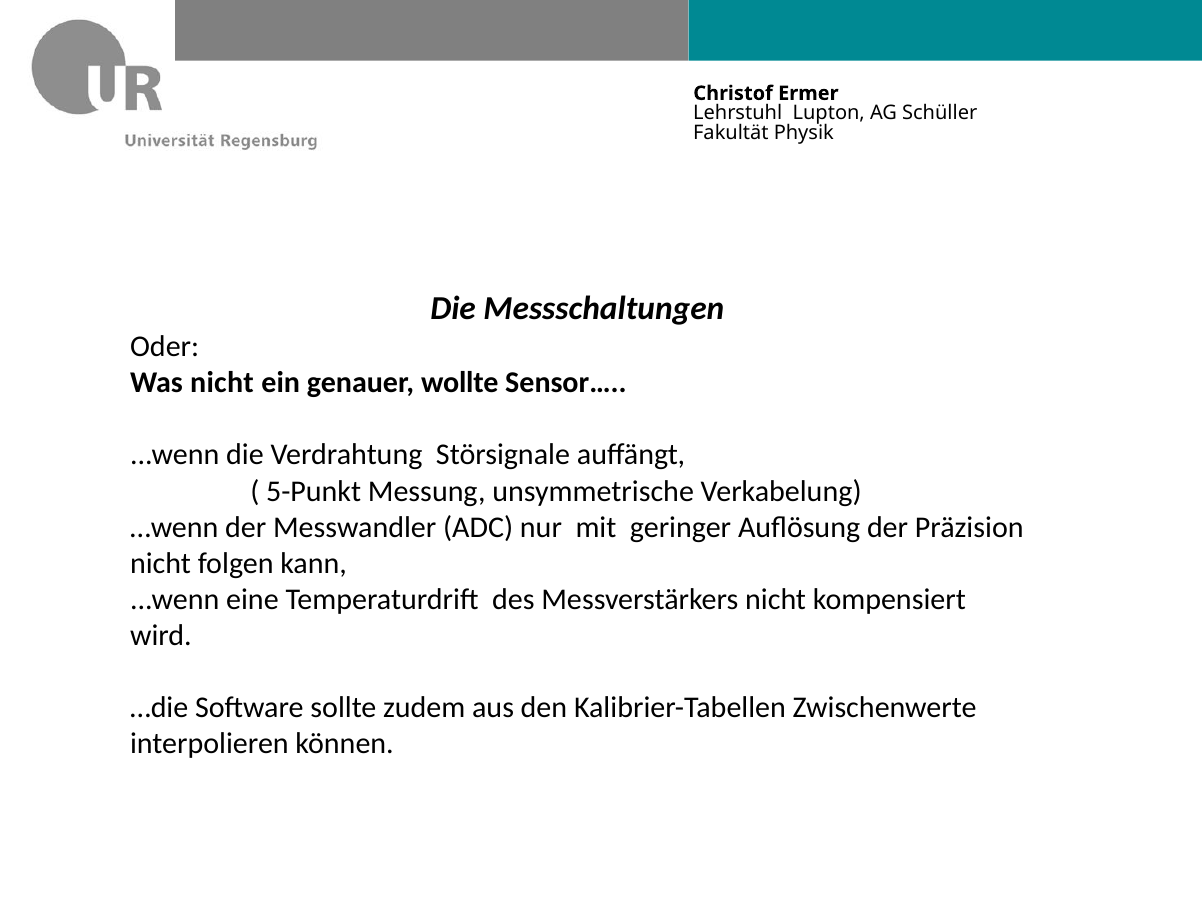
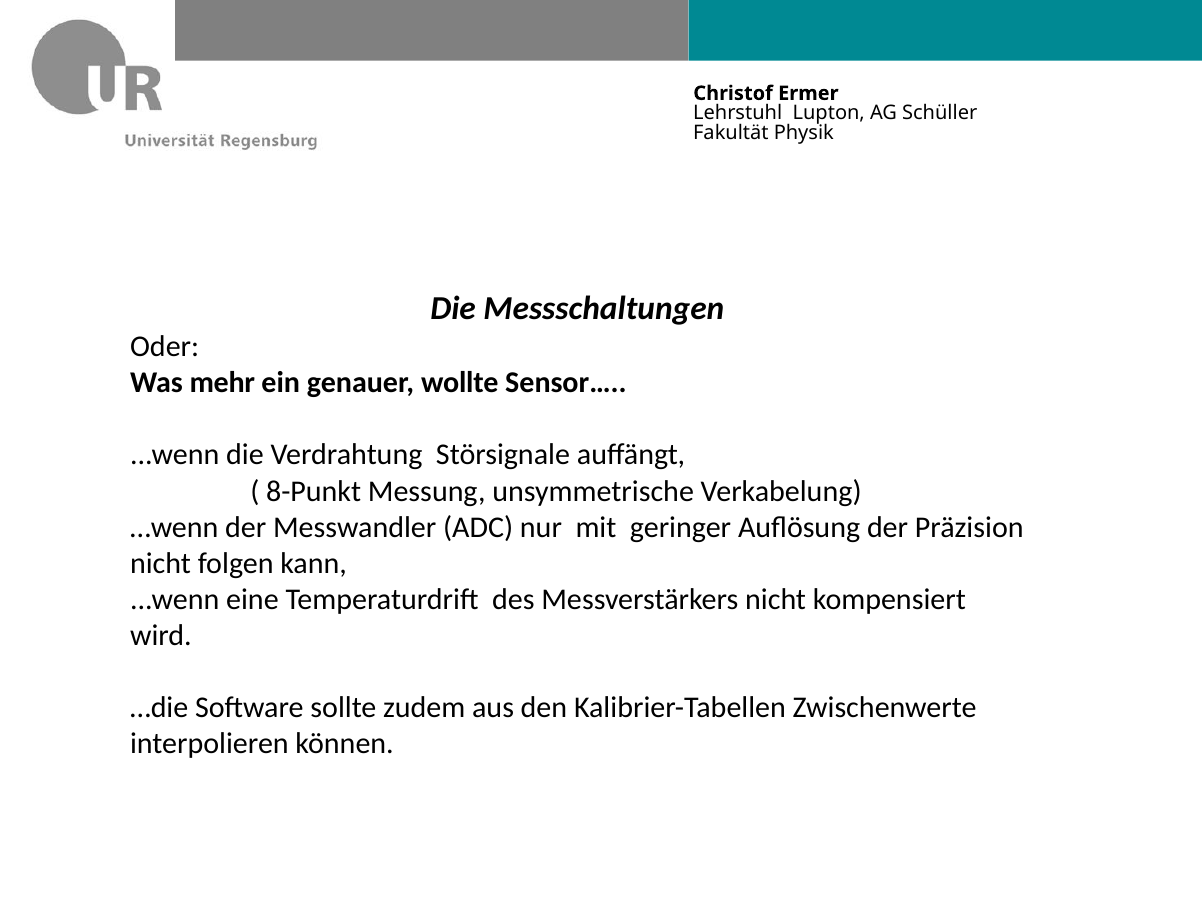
Was nicht: nicht -> mehr (222, 383)
5-Punkt: 5-Punkt -> 8-Punkt (314, 491)
